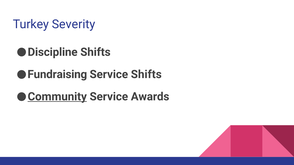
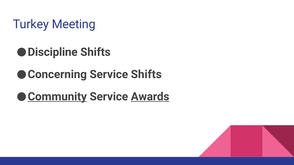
Severity: Severity -> Meeting (74, 24)
Fundraising: Fundraising -> Concerning (57, 74)
Awards underline: none -> present (150, 97)
